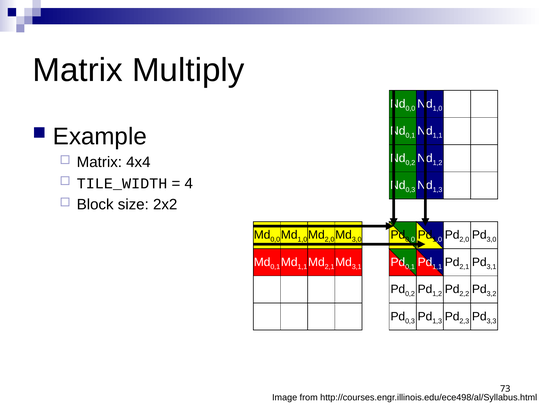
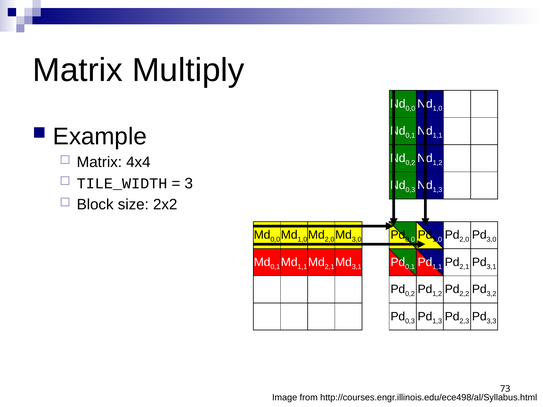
4: 4 -> 3 (189, 184)
